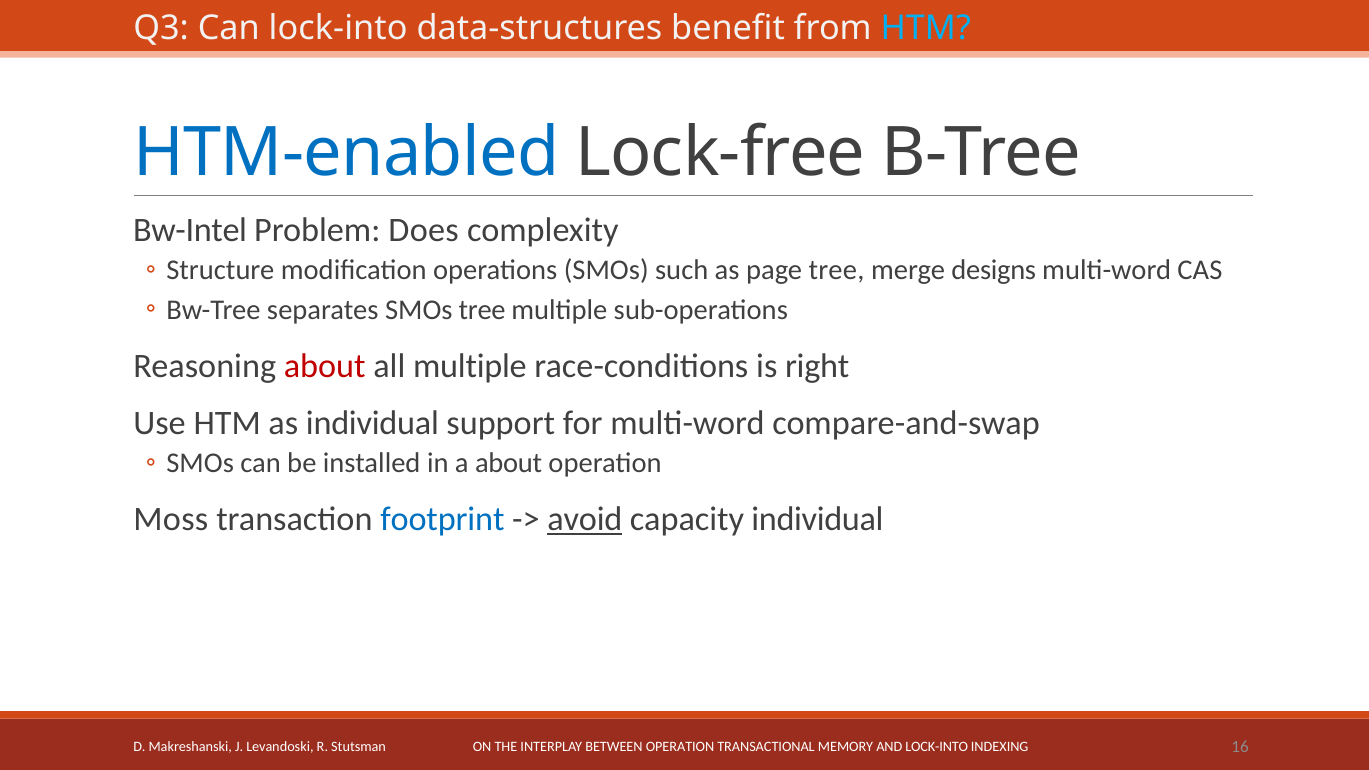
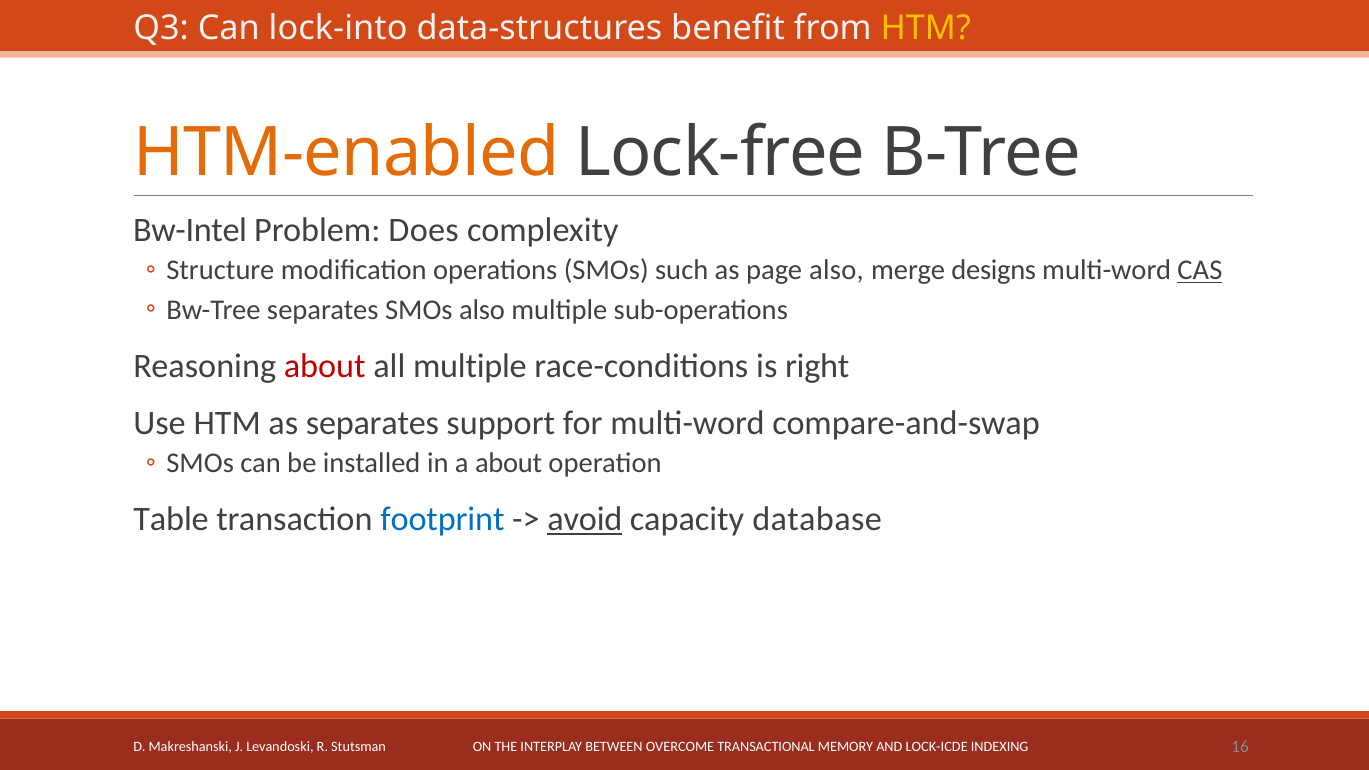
HTM colour: light blue -> yellow (926, 28)
HTM-enabled colour: blue -> orange (346, 153)
page tree: tree -> also (836, 270)
CAS underline: none -> present (1200, 270)
SMOs tree: tree -> also (482, 310)
as individual: individual -> separates (372, 423)
Moss: Moss -> Table (171, 520)
capacity individual: individual -> database (817, 520)
OPERATION: OPERATION -> OVERCOME (680, 747)
LOCK-INTO: LOCK-INTO -> LOCK-ICDE (937, 747)
